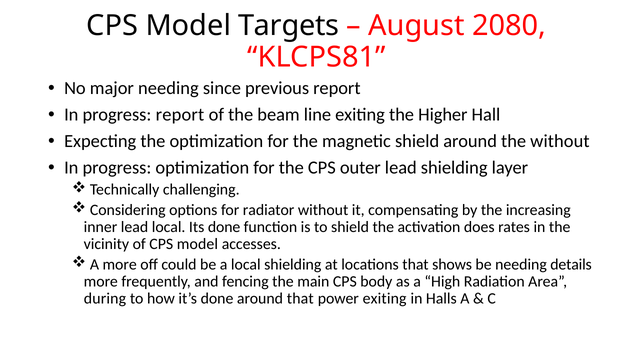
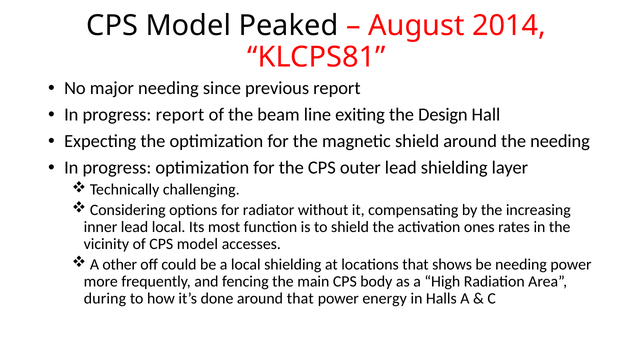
Targets: Targets -> Peaked (289, 26)
2080: 2080 -> 2014 (509, 26)
Higher: Higher -> Design (443, 115)
the without: without -> needing (560, 141)
Its done: done -> most (224, 227)
does: does -> ones (479, 227)
A more: more -> other (120, 264)
needing details: details -> power (571, 264)
power exiting: exiting -> energy (385, 298)
